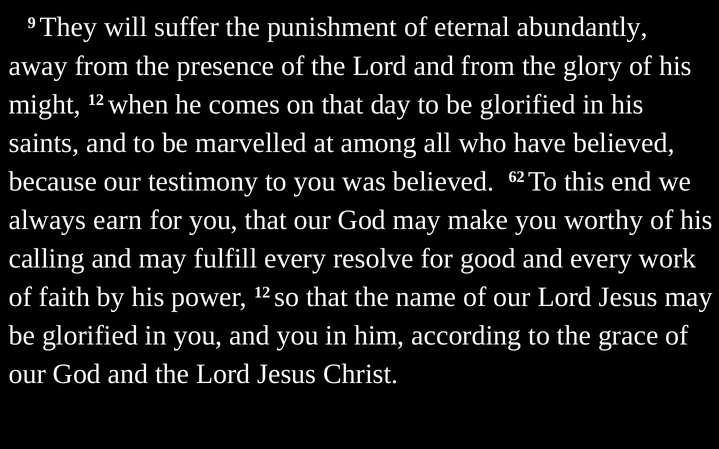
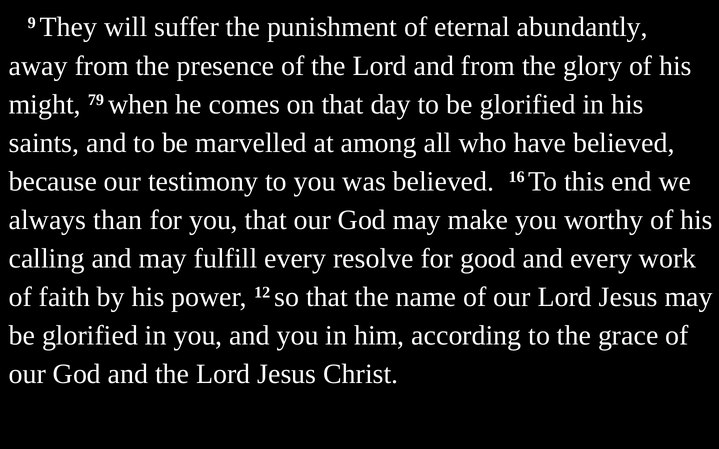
might 12: 12 -> 79 (96, 100)
62: 62 -> 16 (517, 177)
earn: earn -> than (118, 220)
